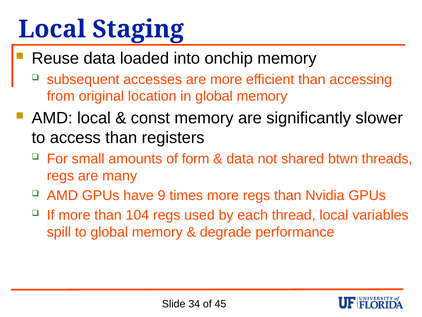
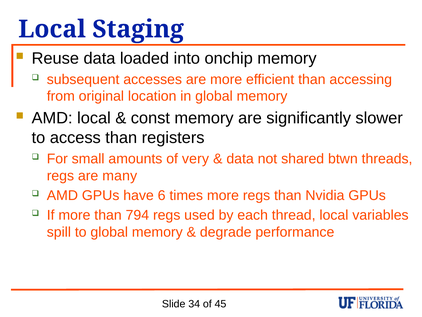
form: form -> very (195, 159)
9: 9 -> 6 (162, 195)
104: 104 -> 794 (137, 215)
